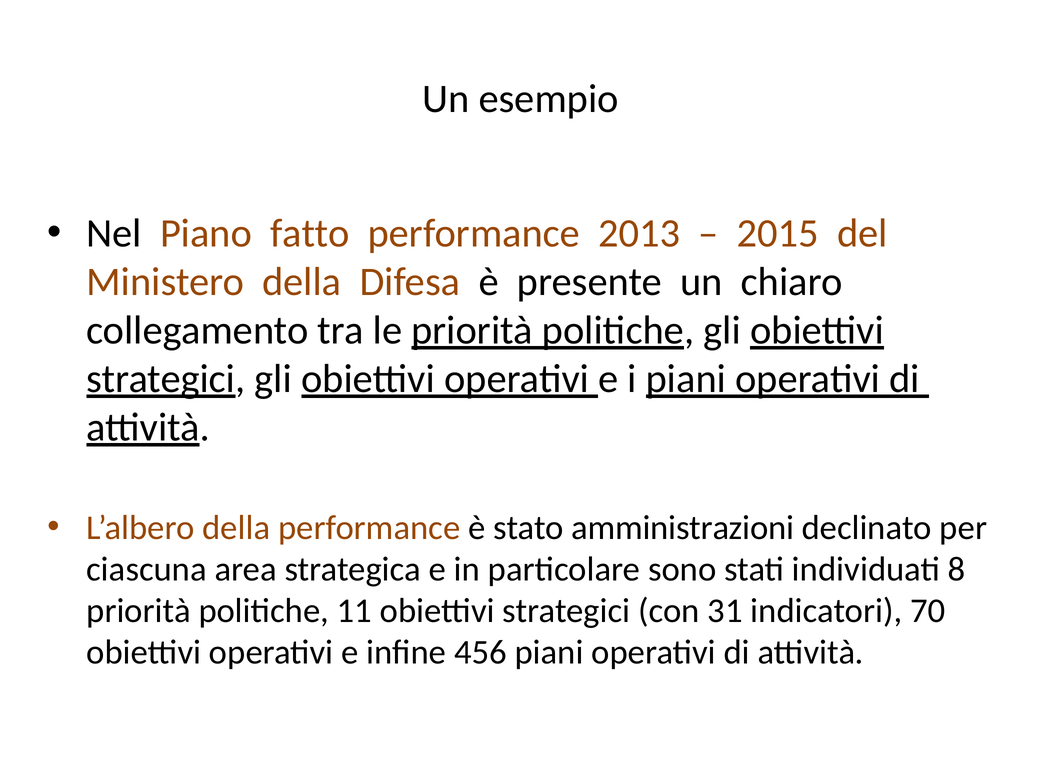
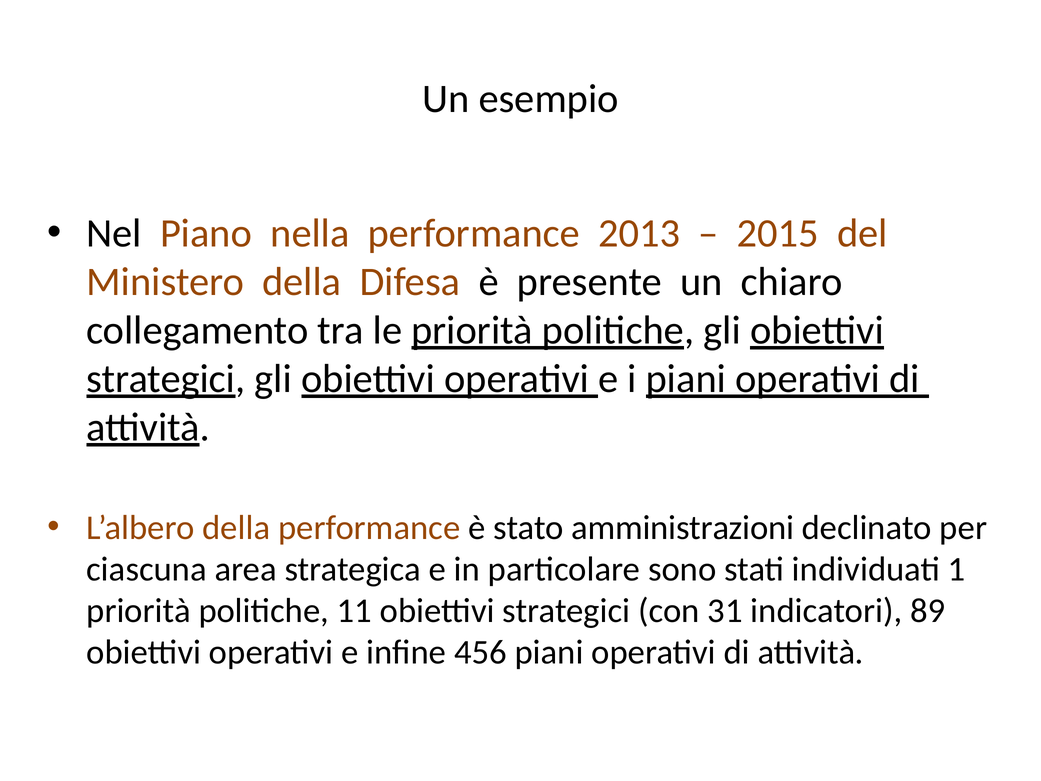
fatto: fatto -> nella (310, 233)
8: 8 -> 1 (957, 569)
70: 70 -> 89 (928, 611)
